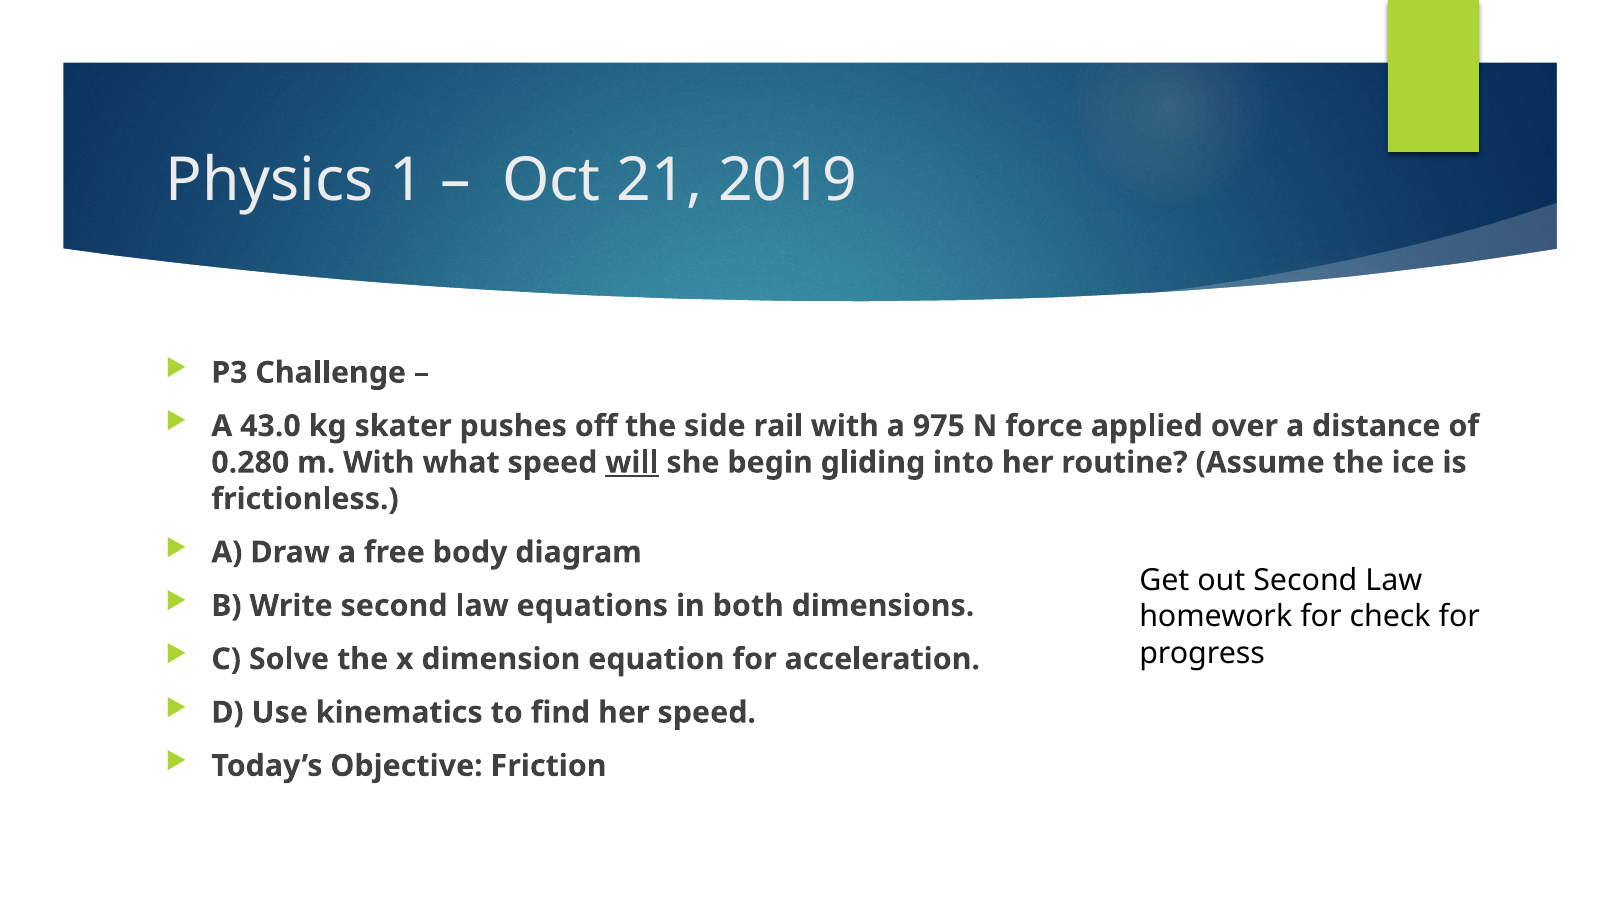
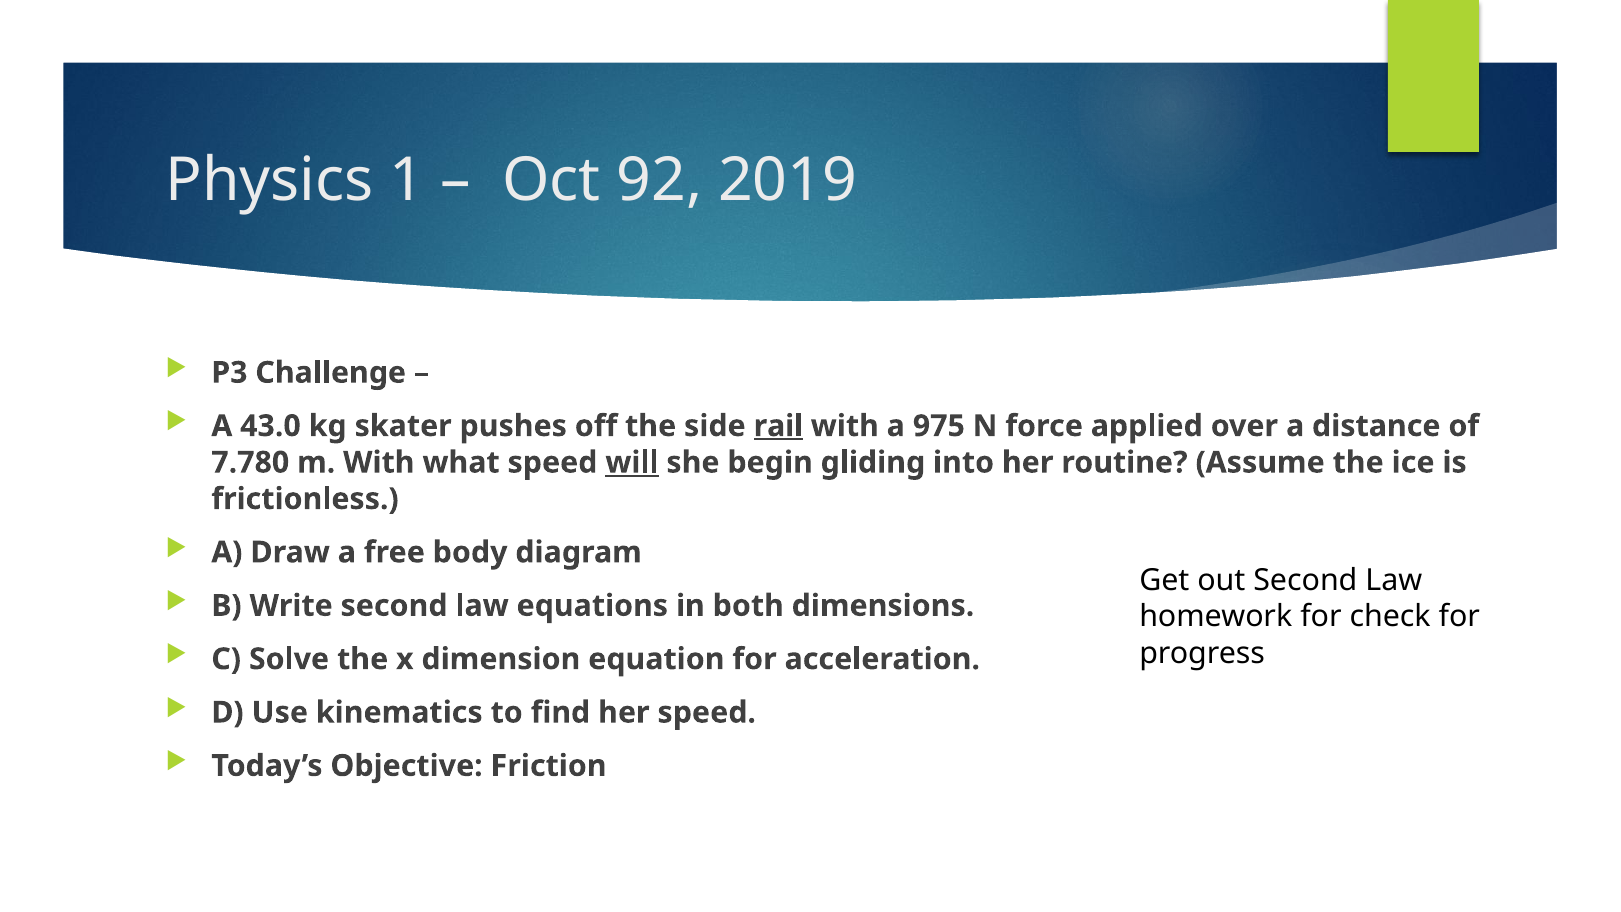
21: 21 -> 92 (659, 181)
rail underline: none -> present (778, 426)
0.280: 0.280 -> 7.780 (250, 462)
